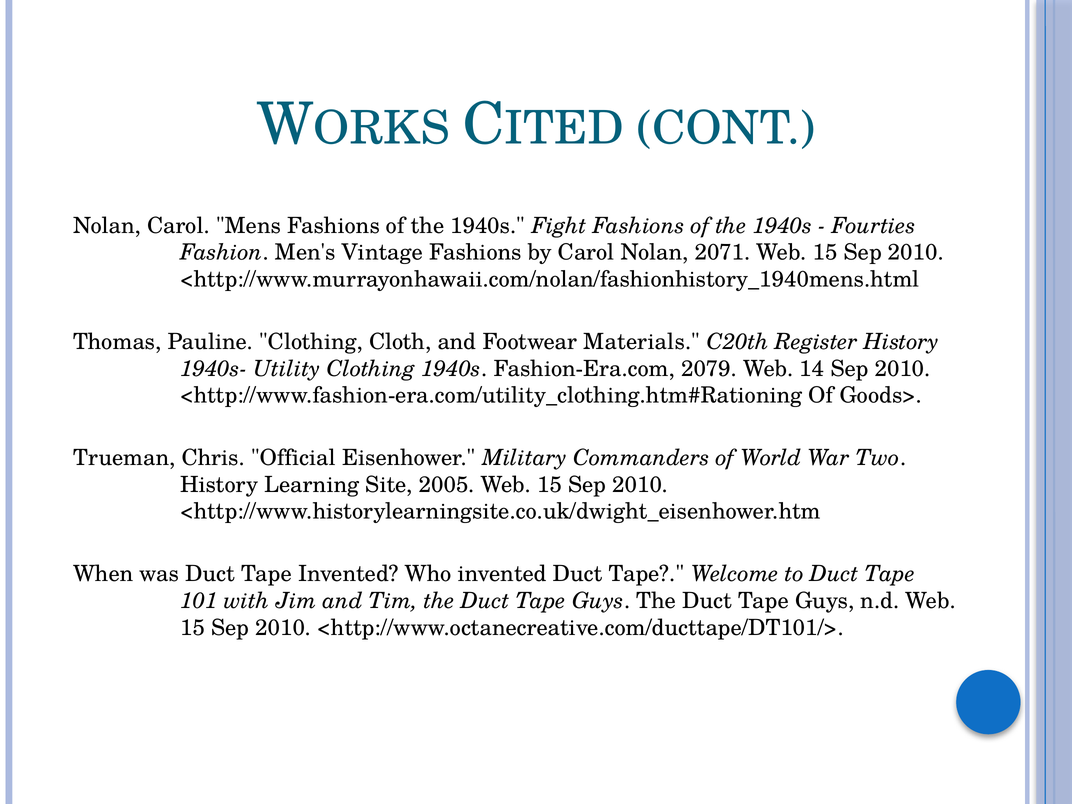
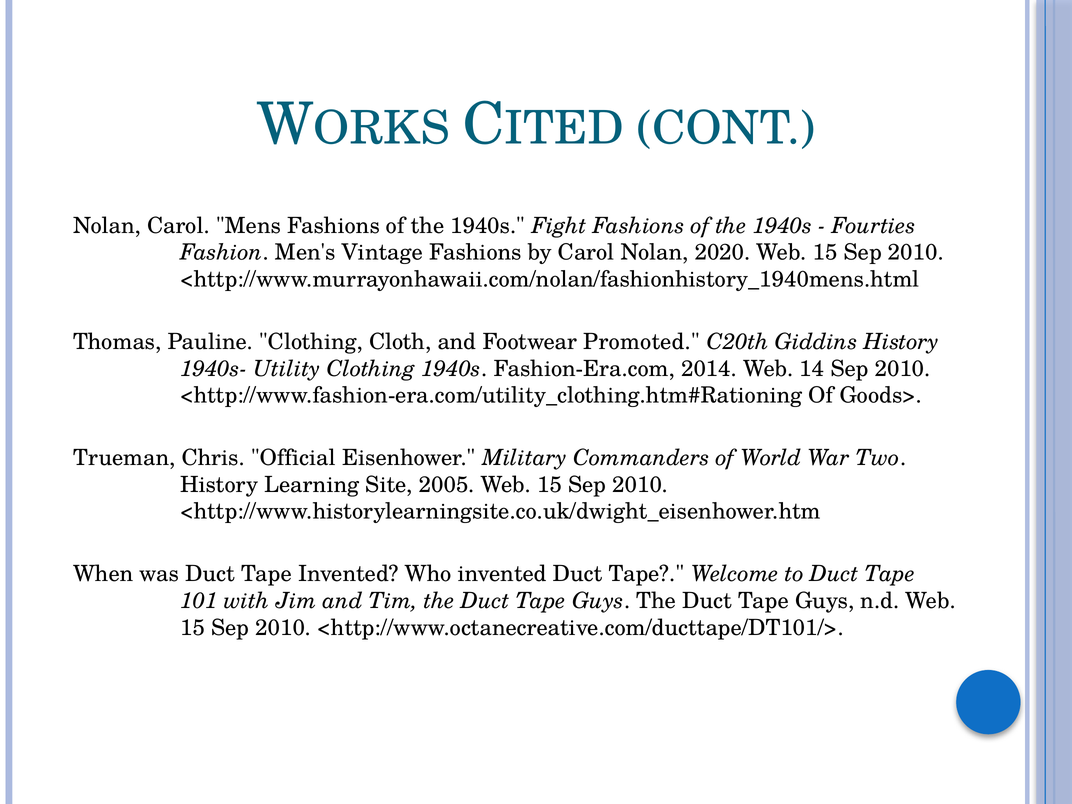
2071: 2071 -> 2020 (723, 252)
Materials: Materials -> Promoted (642, 342)
Register: Register -> Giddins (816, 342)
2079: 2079 -> 2014 (709, 369)
